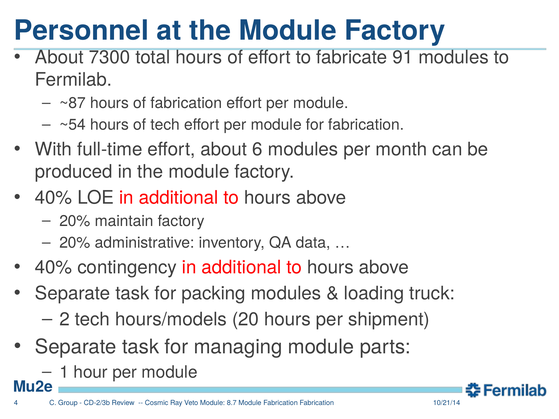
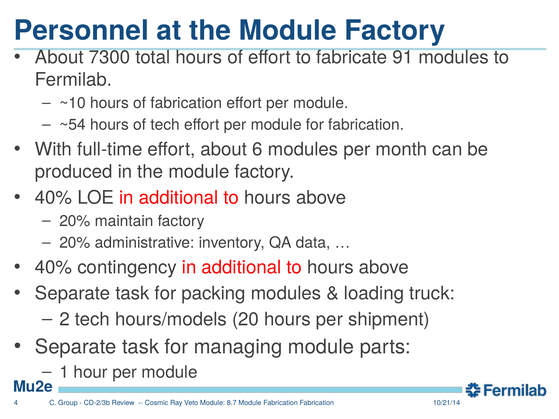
~87: ~87 -> ~10 (73, 103)
